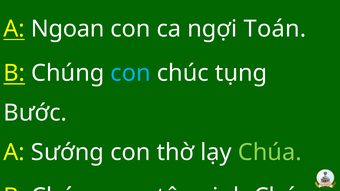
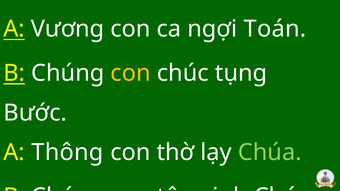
Ngoan: Ngoan -> Vương (68, 29)
con colour: light blue -> yellow (131, 73)
Sướng: Sướng -> Thông (67, 153)
